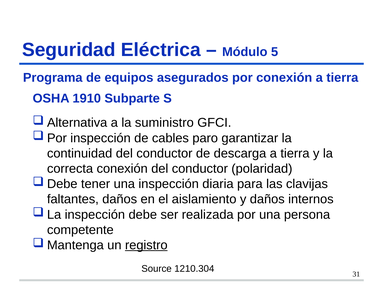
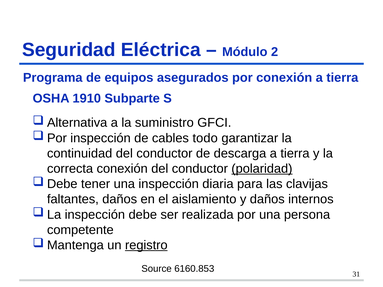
5: 5 -> 2 (275, 52)
paro: paro -> todo (205, 138)
polaridad underline: none -> present (262, 169)
1210.304: 1210.304 -> 6160.853 (194, 269)
